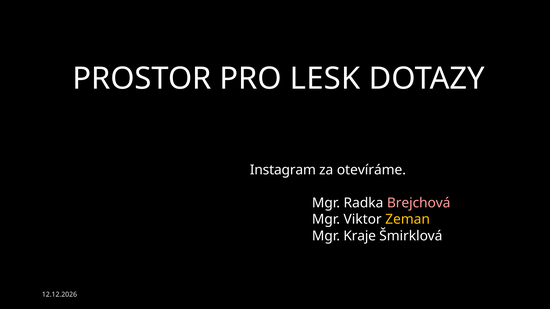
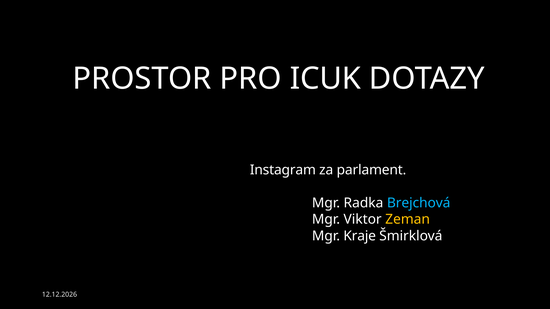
LESK: LESK -> ICUK (325, 79)
otevíráme: otevíráme -> parlament (371, 170)
Brejchová colour: pink -> light blue (419, 203)
